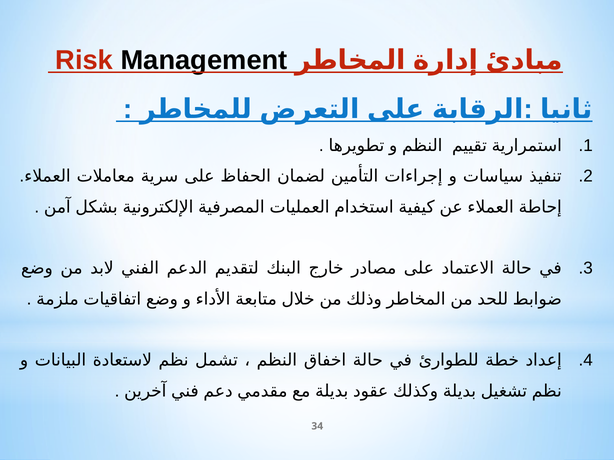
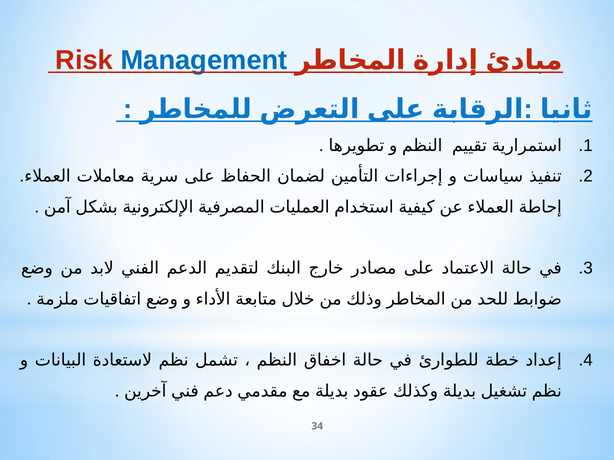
Management colour: black -> blue (204, 60)
